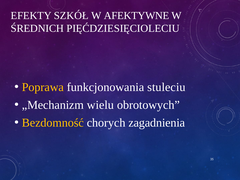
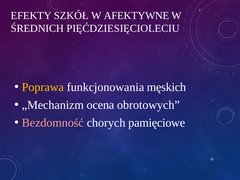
stuleciu: stuleciu -> męskich (167, 87)
wielu: wielu -> ocena (101, 105)
Bezdomność colour: yellow -> pink (53, 123)
zagadnienia: zagadnienia -> pamięciowe (157, 123)
